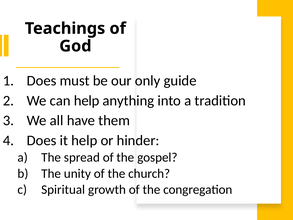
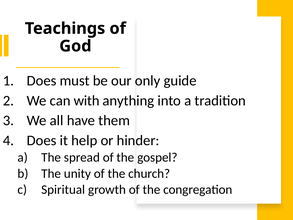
can help: help -> with (87, 100)
